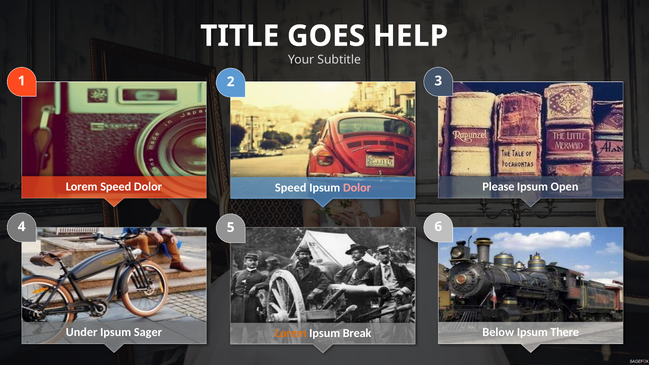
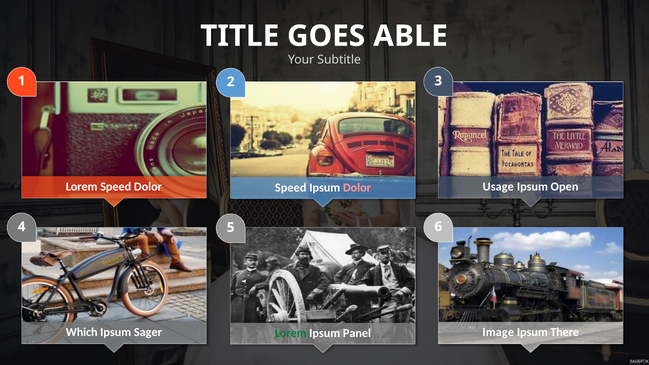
HELP: HELP -> ABLE (411, 36)
Please: Please -> Usage (498, 187)
Under: Under -> Which (82, 333)
Below: Below -> Image (498, 333)
Lorem colour: orange -> green (291, 333)
Break: Break -> Panel (357, 333)
